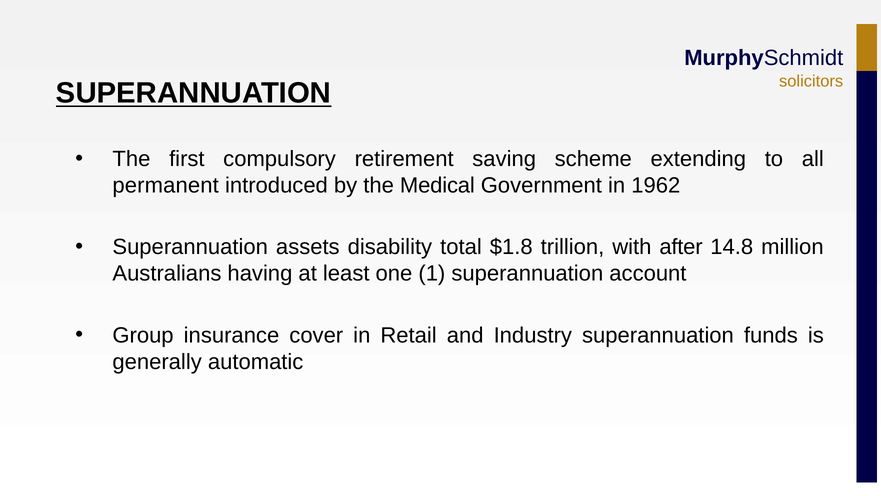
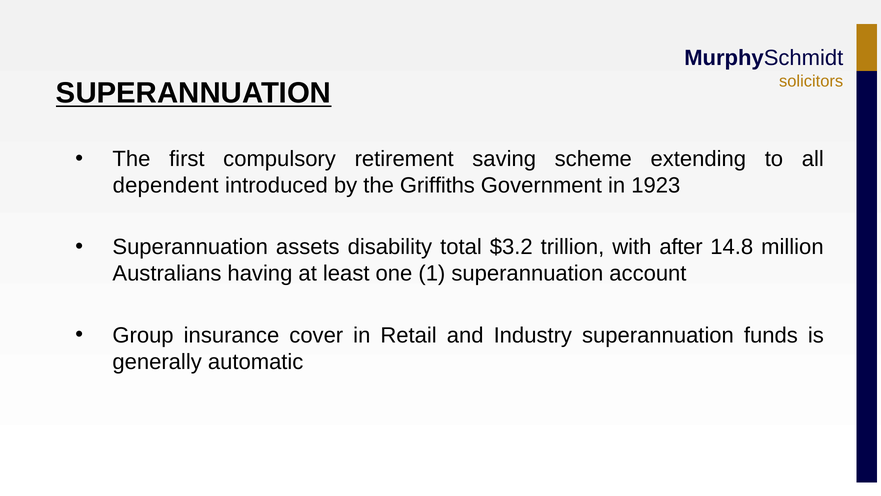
permanent: permanent -> dependent (166, 185)
Medical: Medical -> Griffiths (437, 185)
1962: 1962 -> 1923 (656, 185)
$1.8: $1.8 -> $3.2 (511, 247)
